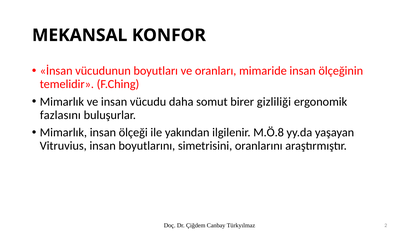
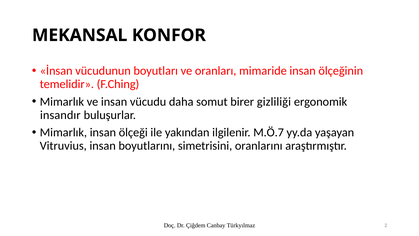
fazlasını: fazlasını -> insandır (60, 115)
M.Ö.8: M.Ö.8 -> M.Ö.7 (269, 132)
